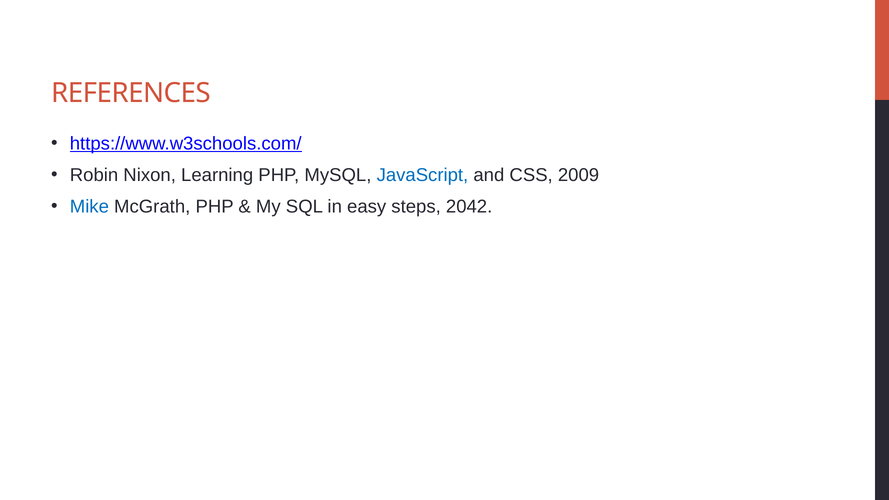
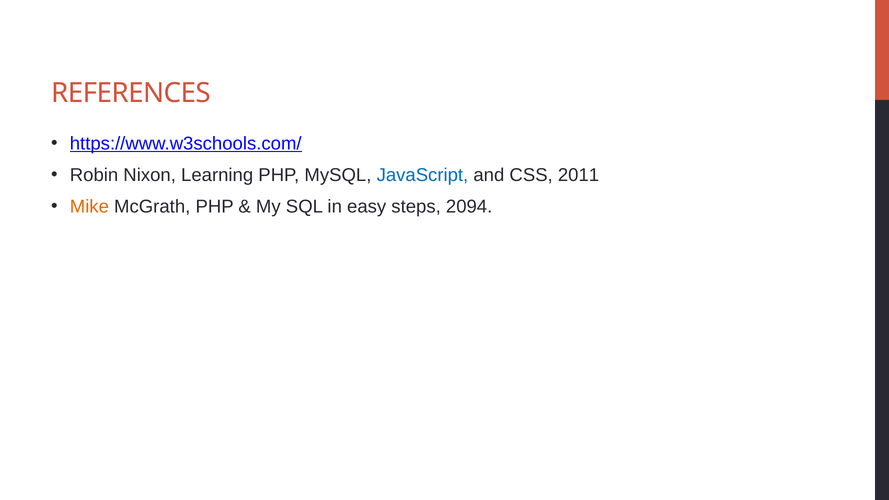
2009: 2009 -> 2011 (579, 175)
Mike colour: blue -> orange (89, 207)
2042: 2042 -> 2094 (469, 207)
